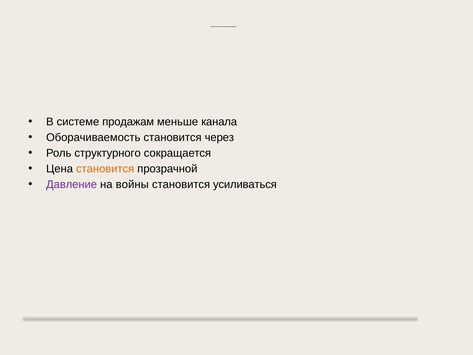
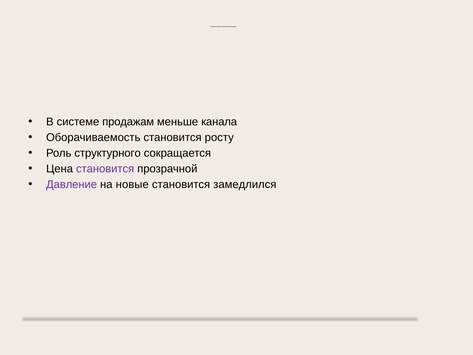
через: через -> росту (219, 137)
становится colour: orange -> purple (105, 169)
войны: войны -> новые (132, 184)
усиливаться: усиливаться -> замедлился (245, 184)
